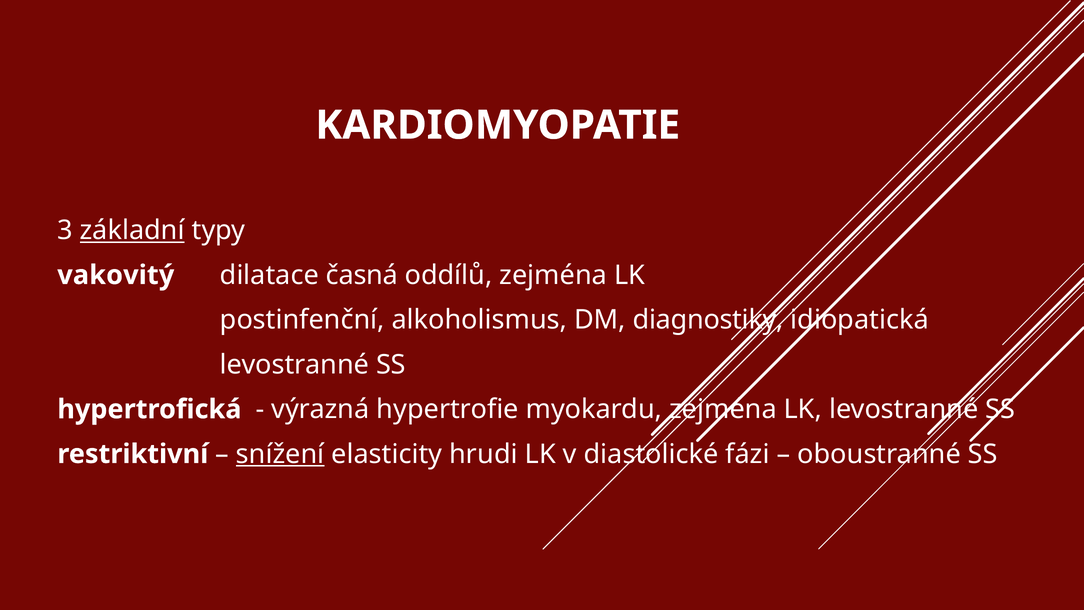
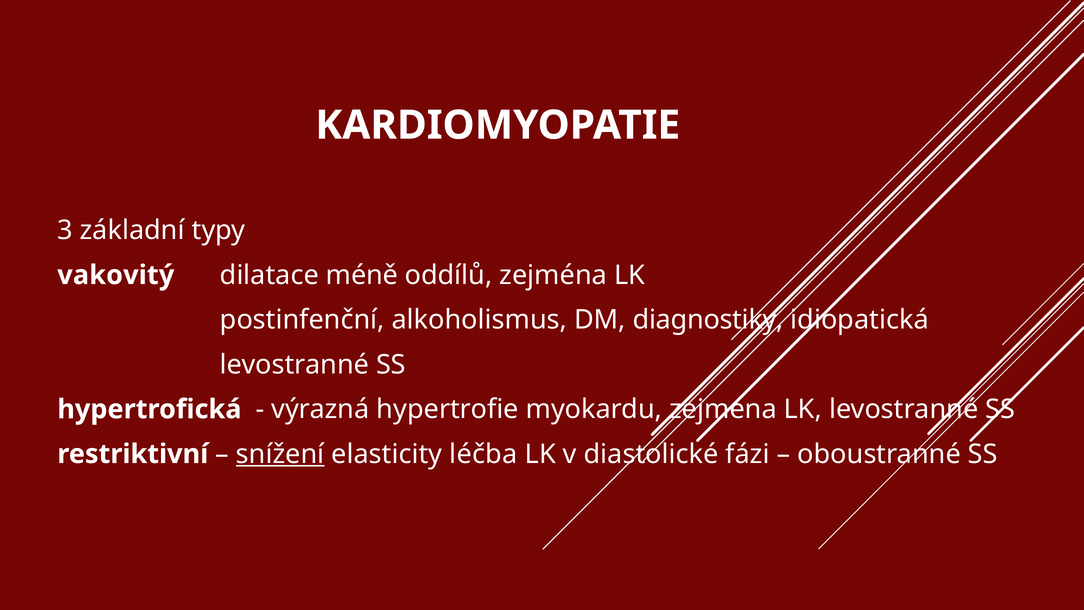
základní underline: present -> none (132, 230)
časná: časná -> méně (362, 275)
hrudi: hrudi -> léčba (483, 454)
